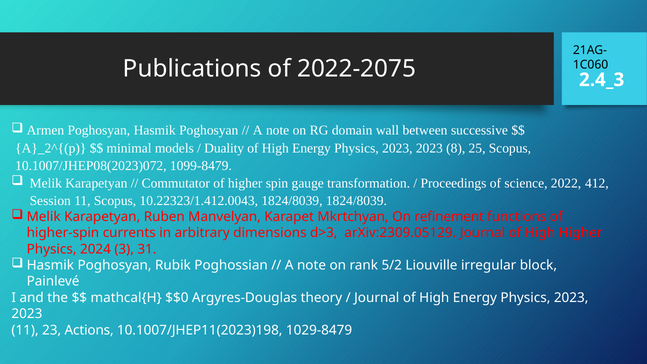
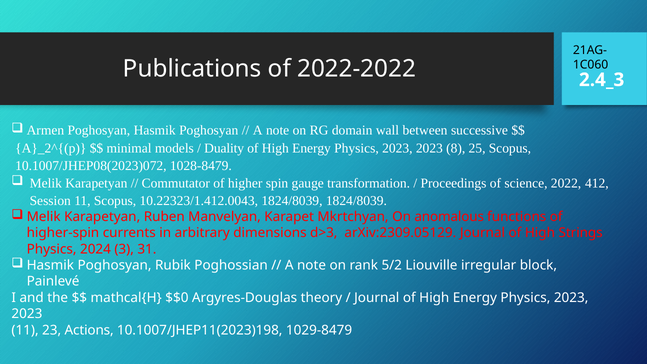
2022-2075: 2022-2075 -> 2022-2022 (357, 68)
1099-8479: 1099-8479 -> 1028-8479 (201, 166)
refinement: refinement -> anomalous (449, 217)
High Higher: Higher -> Strings (581, 233)
